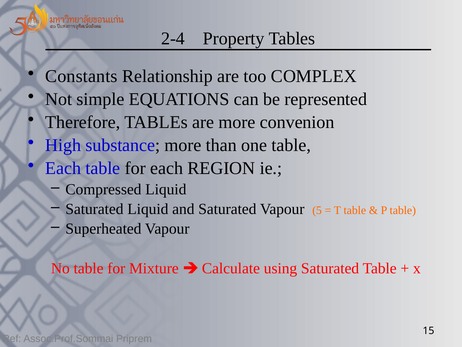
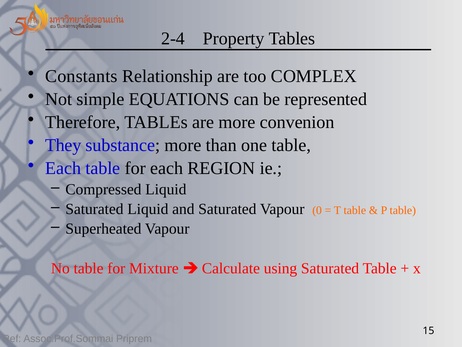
High: High -> They (63, 145)
5: 5 -> 0 (317, 210)
